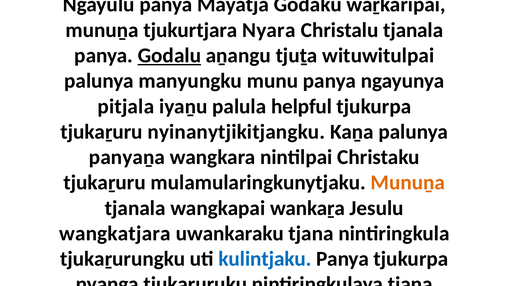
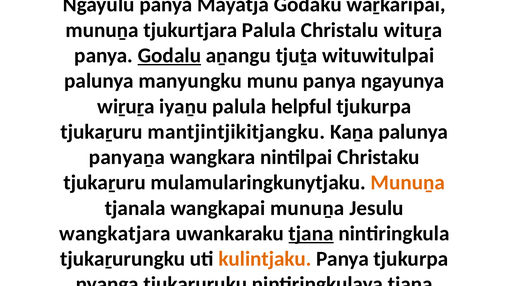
tjukurtjara Nyara: Nyara -> Palula (269, 30)
Christalu tjanala: tjanala -> wituṟa (413, 30)
pitjala: pitjala -> wiṟuṟa (126, 106)
nyinanytjikitjangku: nyinanytjikitjangku -> mantjintjikitjangku (236, 132)
wangkapai wankaṟa: wankaṟa -> munuṉa (307, 208)
tjana underline: none -> present (311, 234)
kulintjaku colour: blue -> orange (265, 259)
